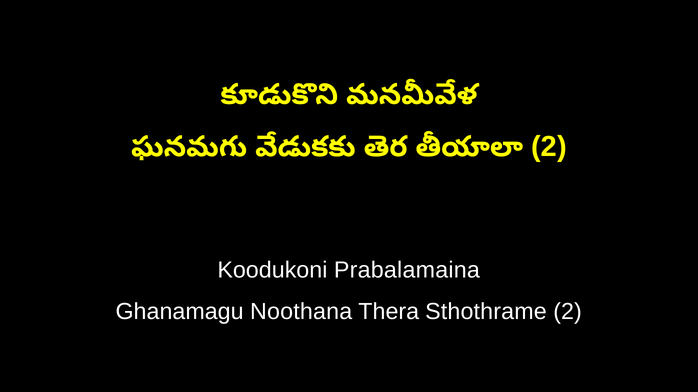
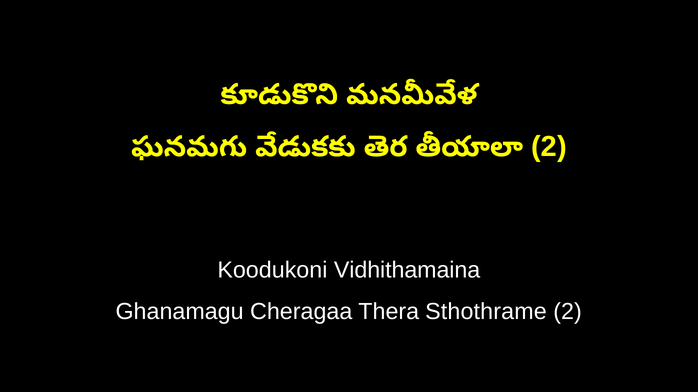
Prabalamaina: Prabalamaina -> Vidhithamaina (407, 270)
Noothana: Noothana -> Cheragaa (301, 312)
